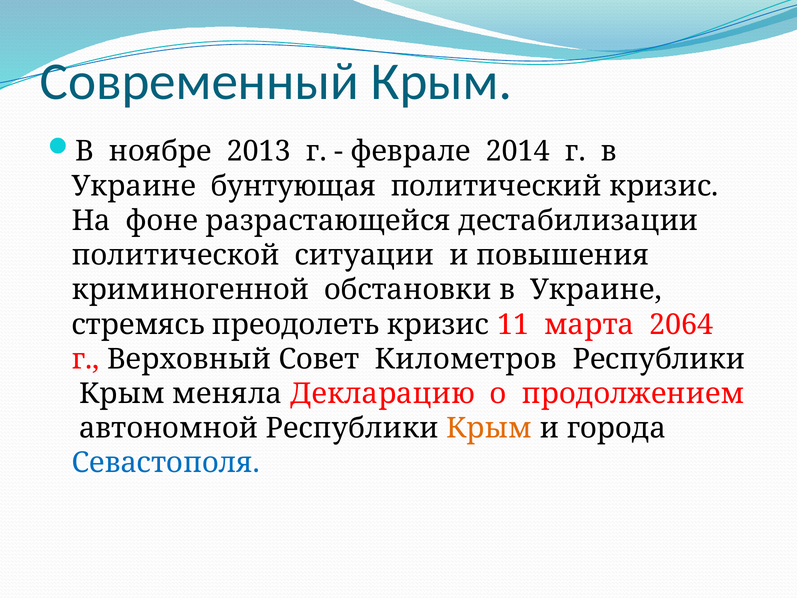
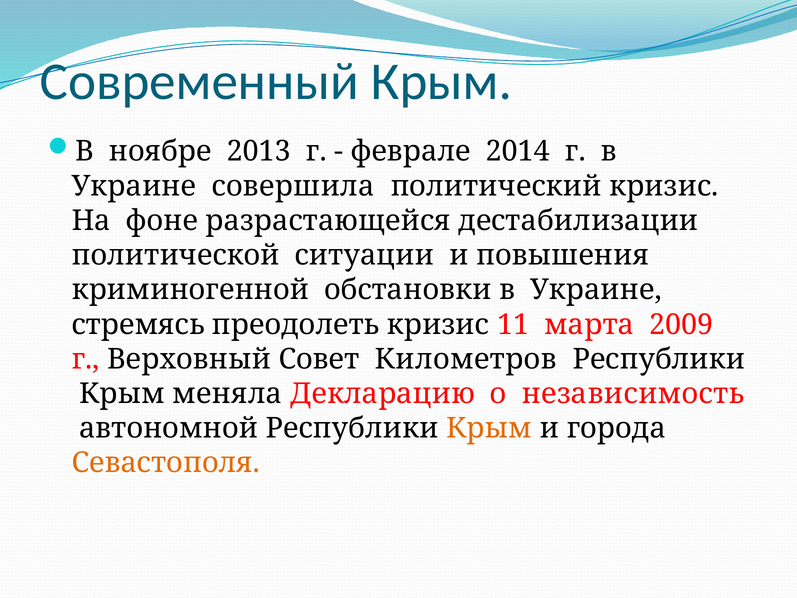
бунтующая: бунтующая -> совершила (293, 186)
2064: 2064 -> 2009 (681, 324)
продолжением: продолжением -> независимость (633, 394)
Севастополя colour: blue -> orange (166, 463)
